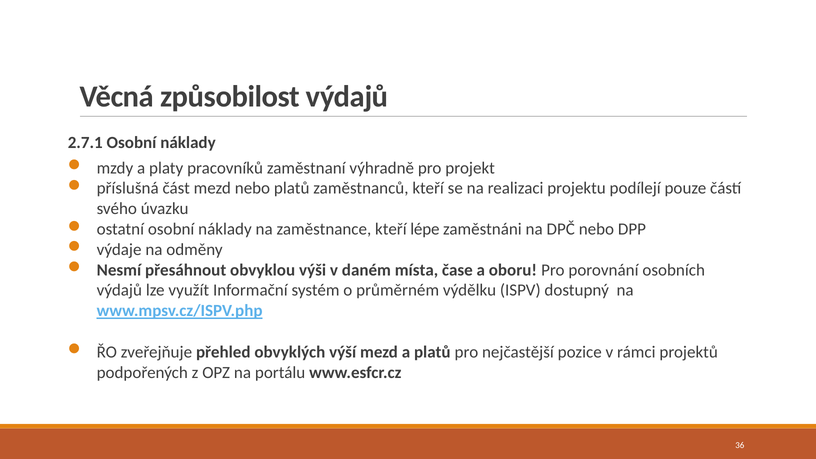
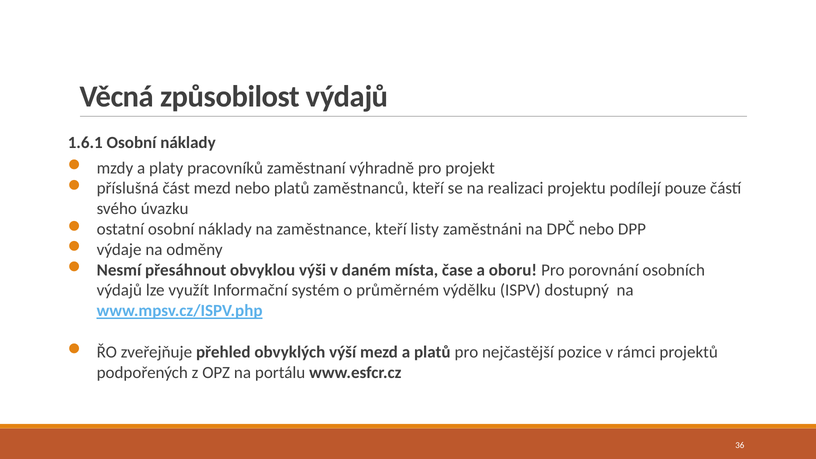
2.7.1: 2.7.1 -> 1.6.1 (85, 142)
lépe: lépe -> listy (425, 229)
